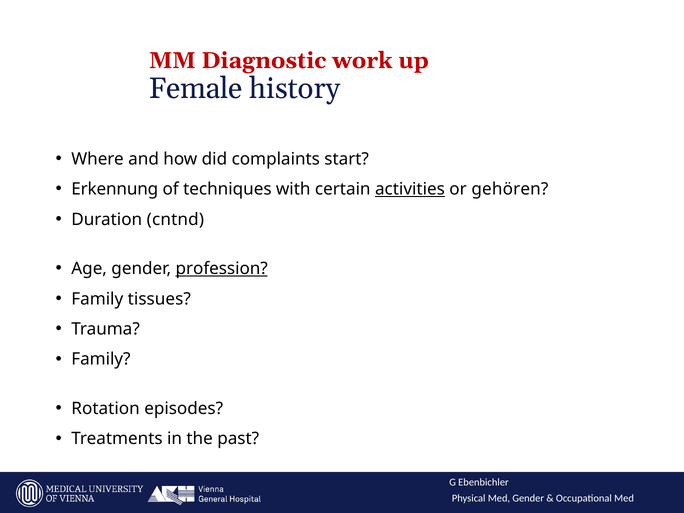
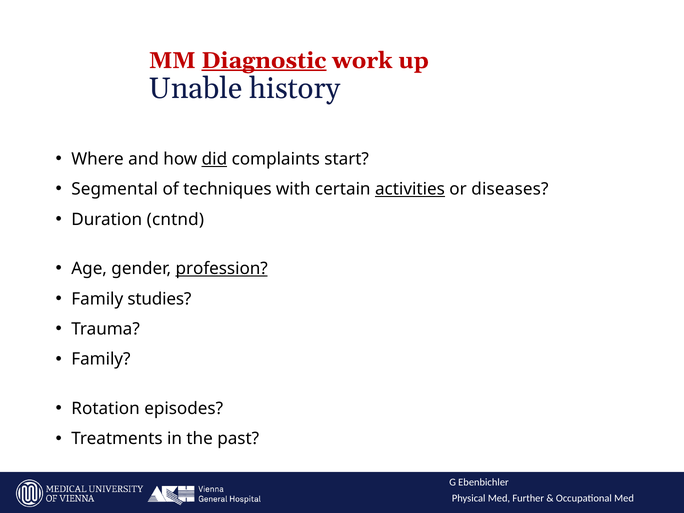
Diagnostic underline: none -> present (264, 60)
Female: Female -> Unable (196, 89)
did underline: none -> present (214, 159)
Erkennung: Erkennung -> Segmental (115, 189)
gehören: gehören -> diseases (510, 189)
tissues: tissues -> studies (159, 299)
Med Gender: Gender -> Further (528, 498)
